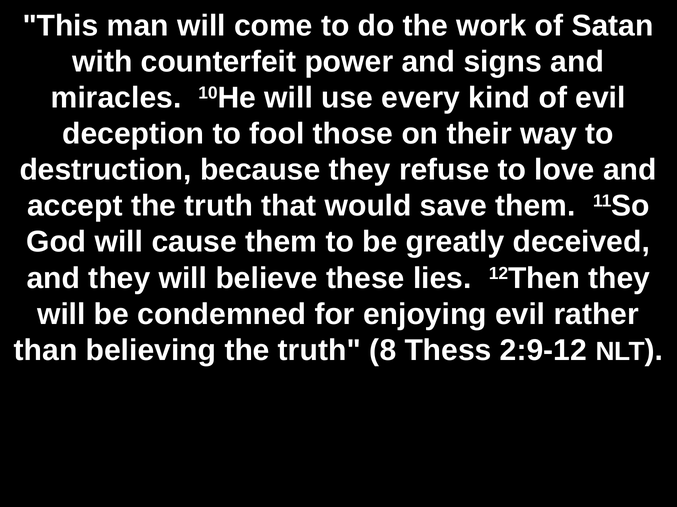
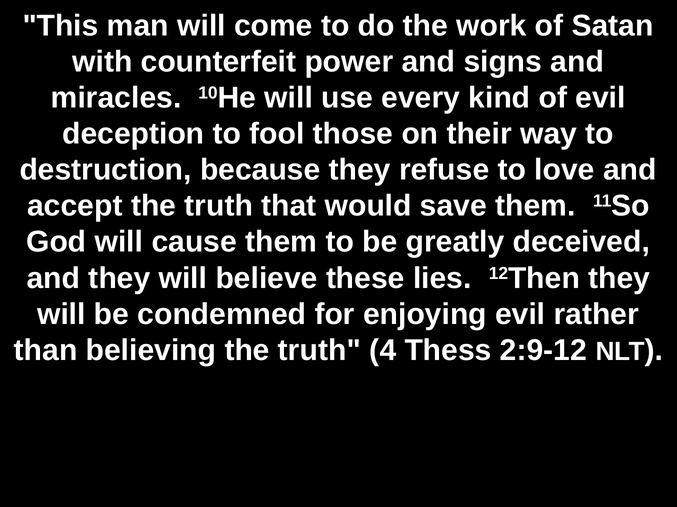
8: 8 -> 4 (383, 351)
